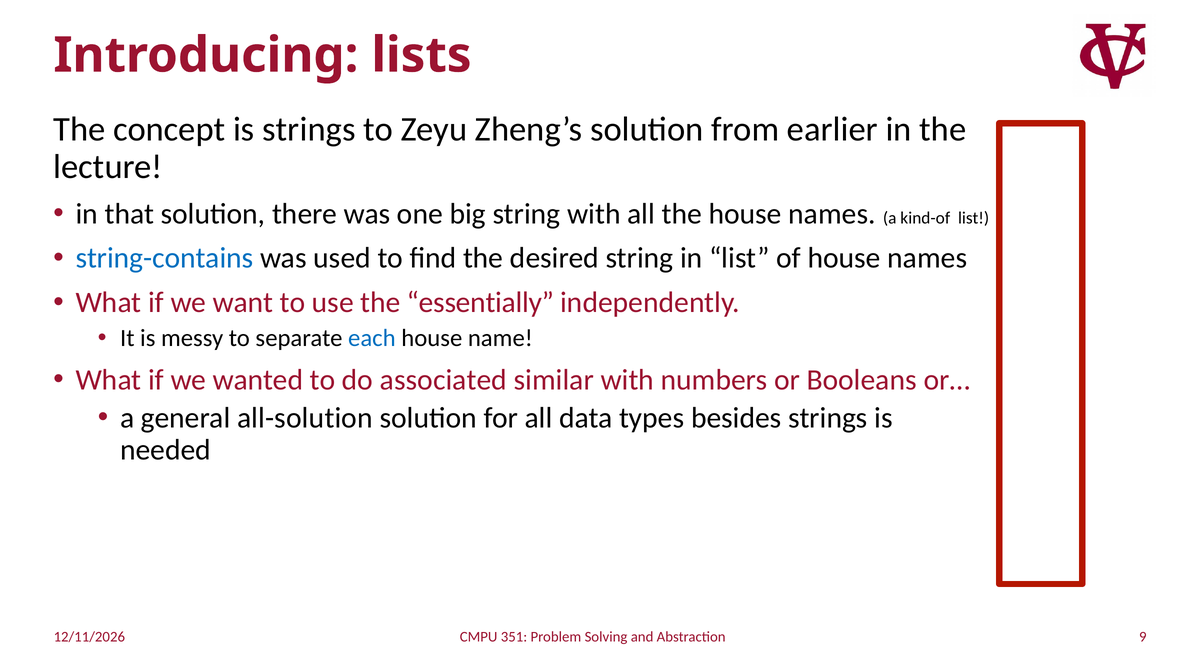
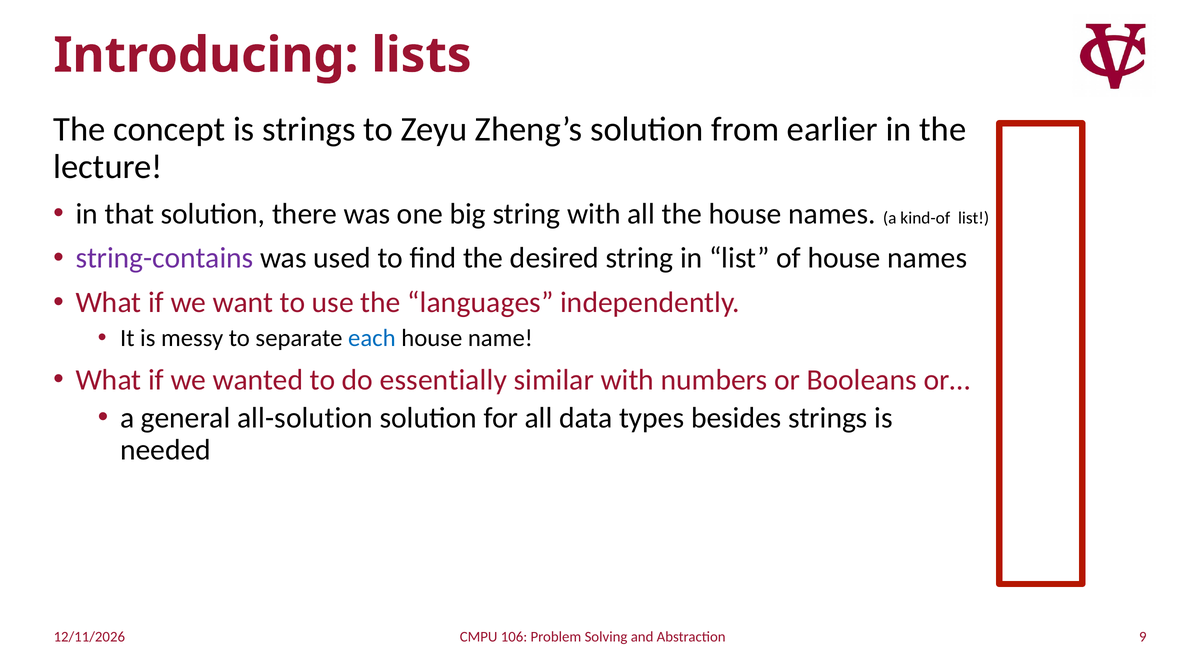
string-contains colour: blue -> purple (164, 258)
essentially: essentially -> languages (480, 303)
associated: associated -> essentially (443, 380)
351: 351 -> 106 (514, 637)
